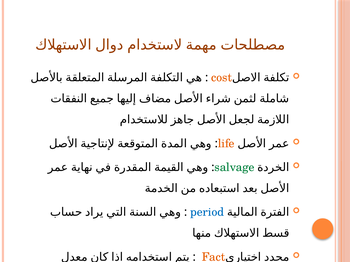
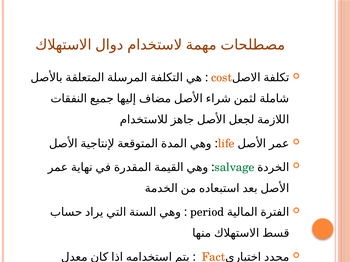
period colour: blue -> black (207, 213)
